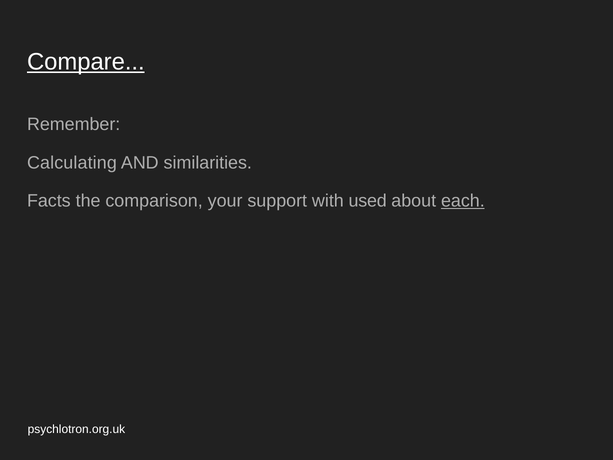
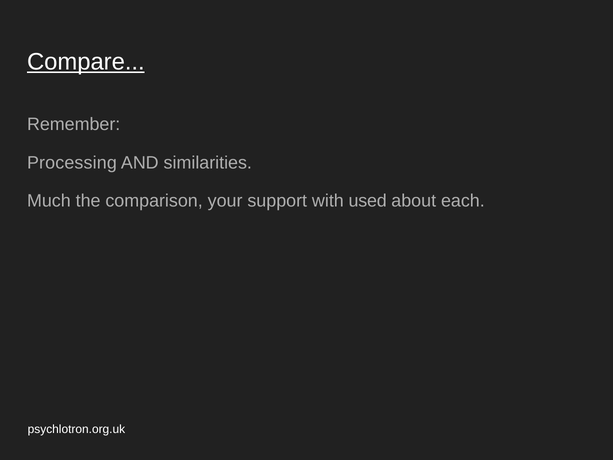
Calculating: Calculating -> Processing (72, 163)
Facts: Facts -> Much (49, 201)
each underline: present -> none (463, 201)
